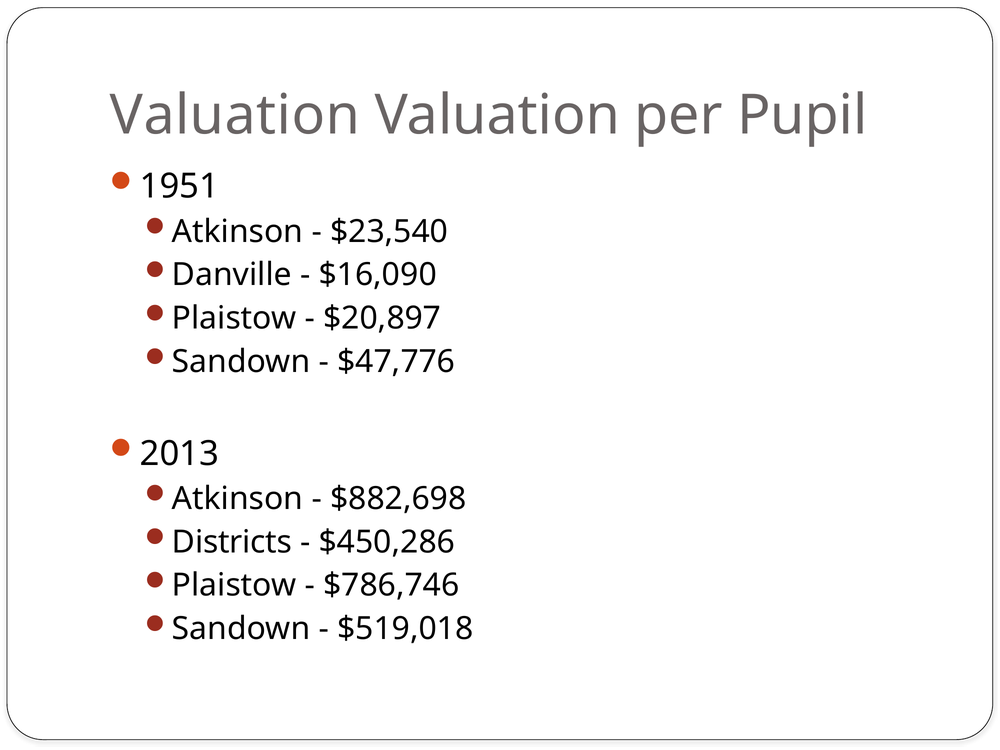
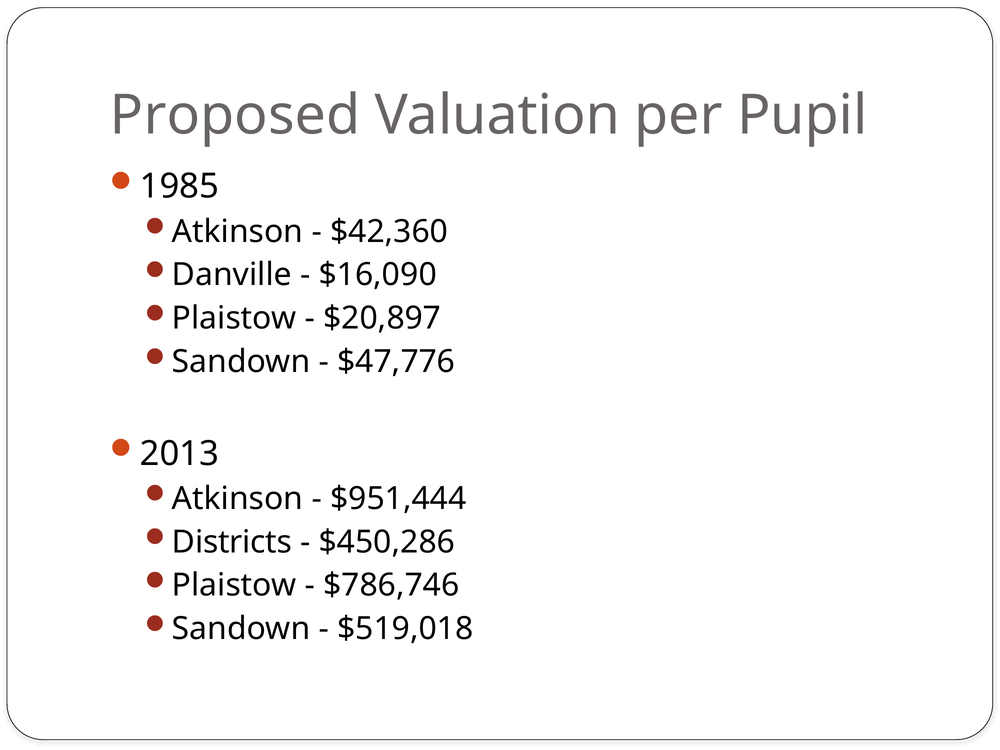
Valuation: Valuation -> Proposed (235, 116)
1951: 1951 -> 1985 (179, 187)
$23,540: $23,540 -> $42,360 (389, 231)
$882,698: $882,698 -> $951,444 (398, 499)
